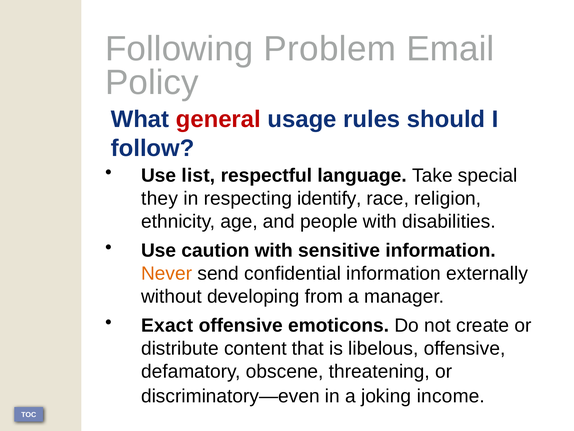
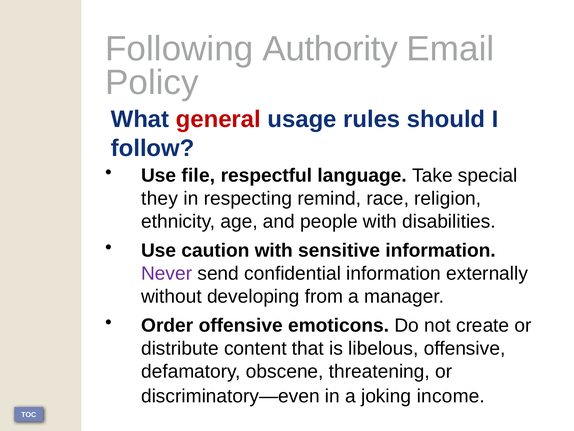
Problem: Problem -> Authority (330, 49)
list: list -> file (198, 175)
identify: identify -> remind (329, 198)
Never colour: orange -> purple (167, 273)
Exact: Exact -> Order (167, 325)
